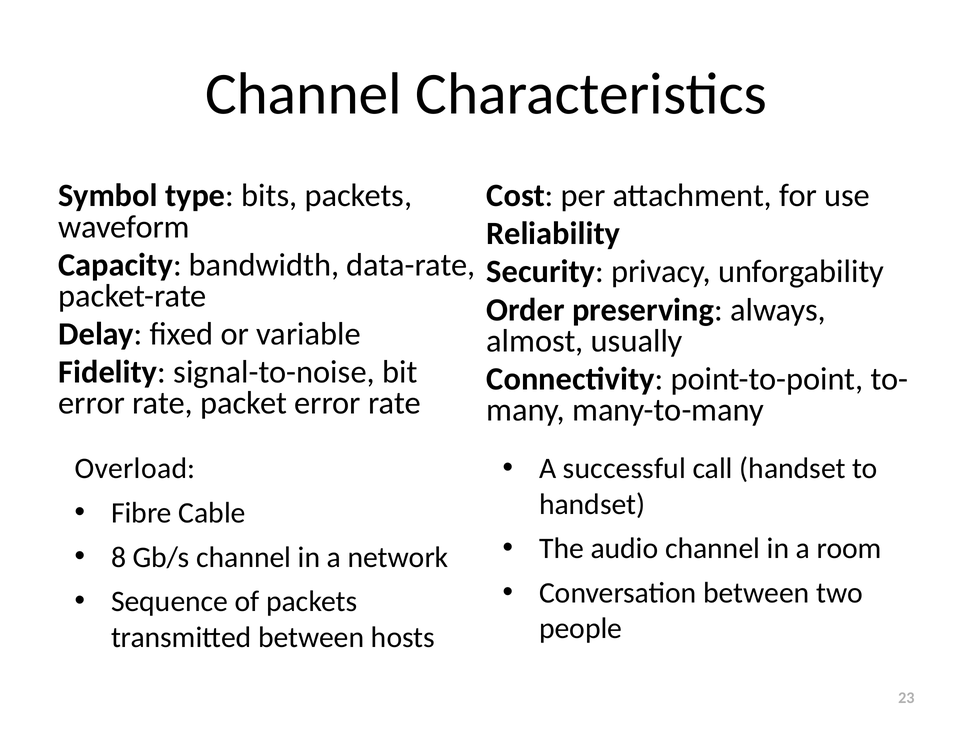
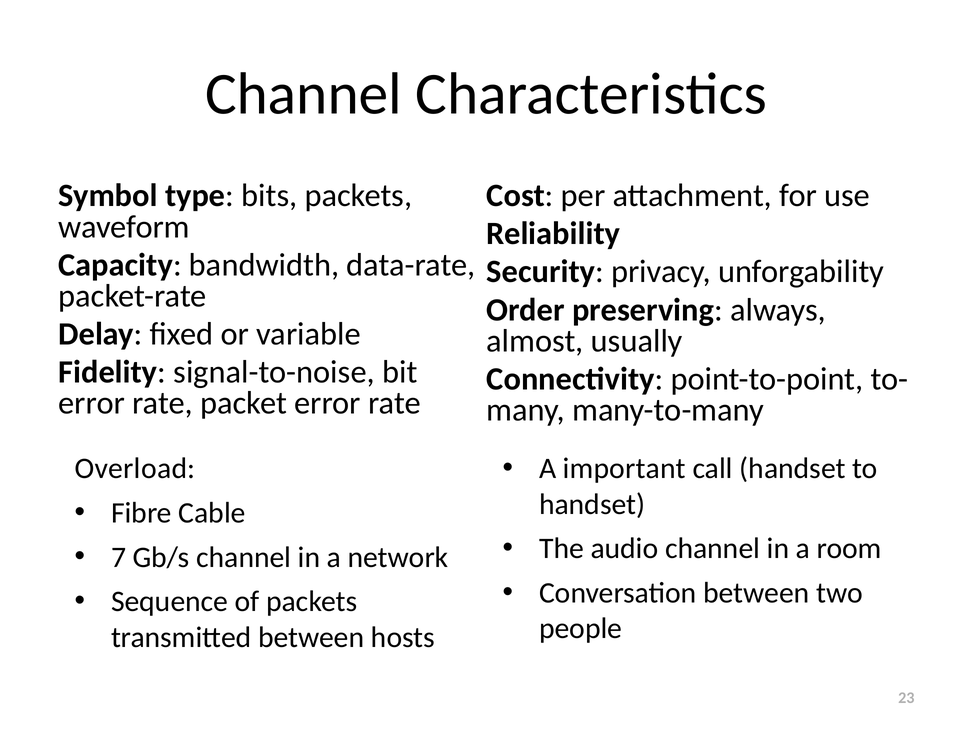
successful: successful -> important (624, 468)
8: 8 -> 7 (119, 557)
